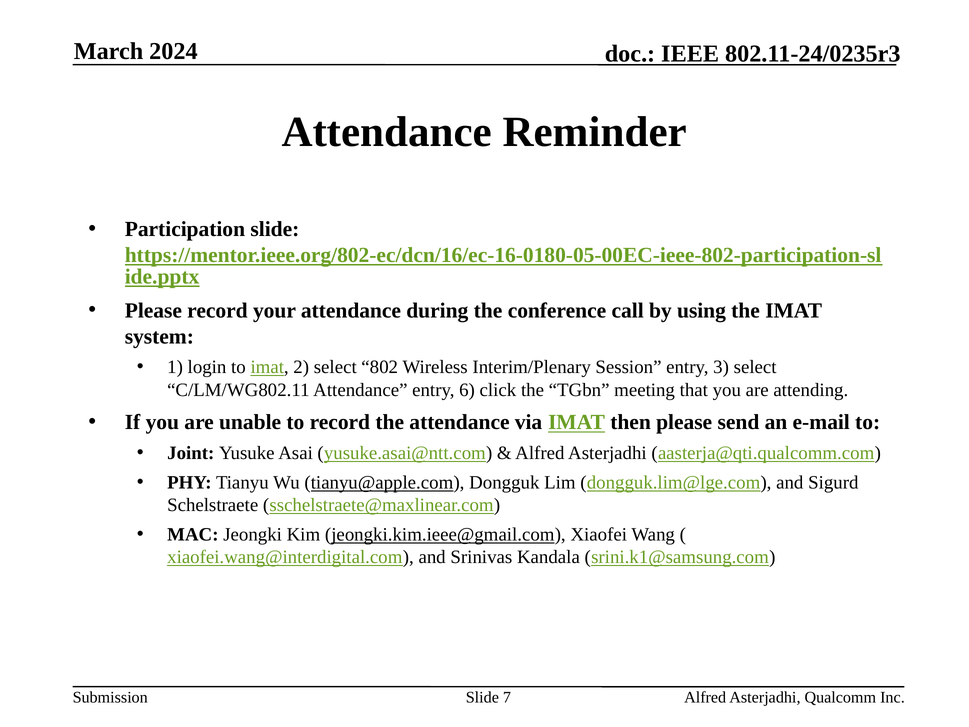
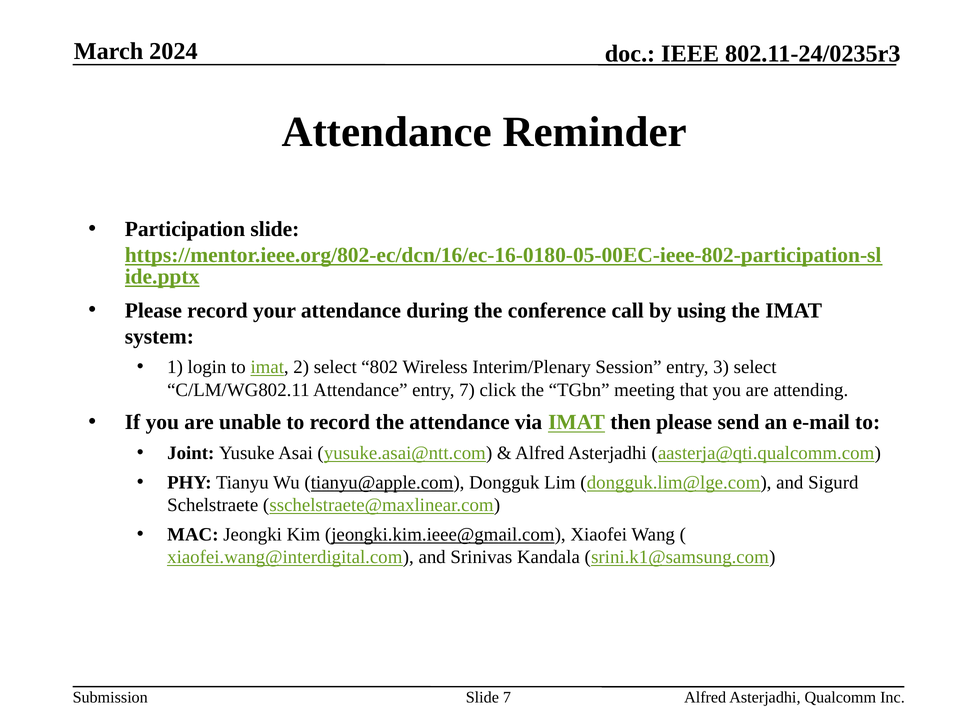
entry 6: 6 -> 7 (467, 390)
